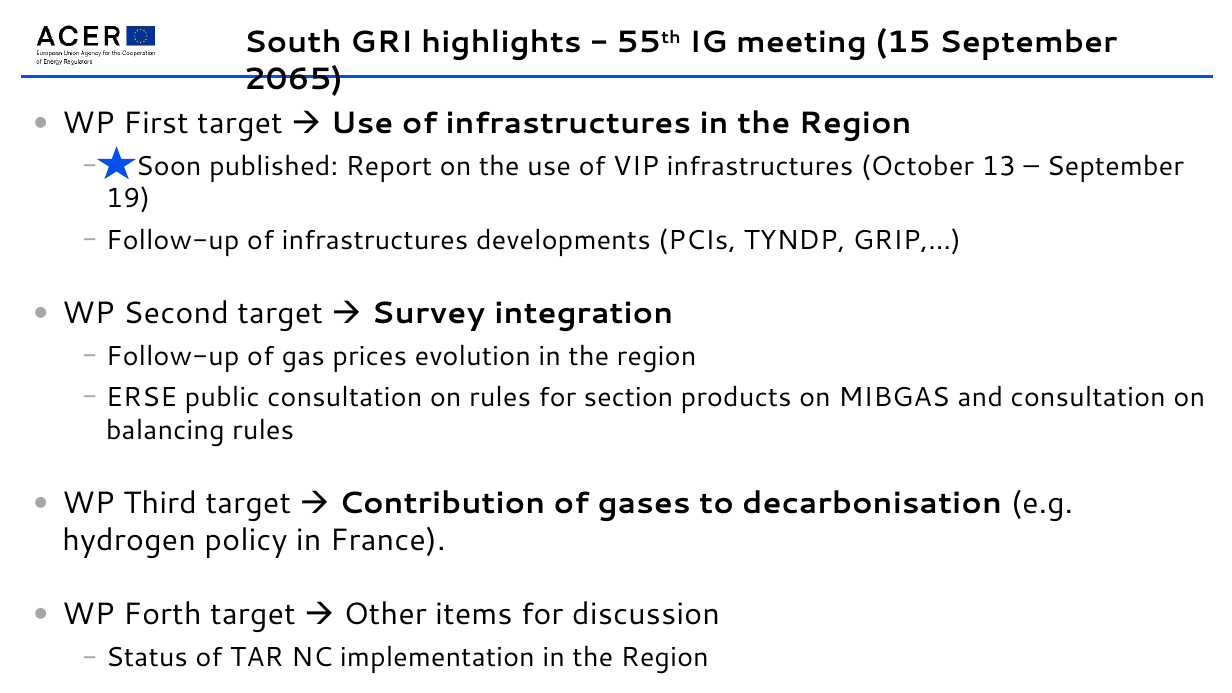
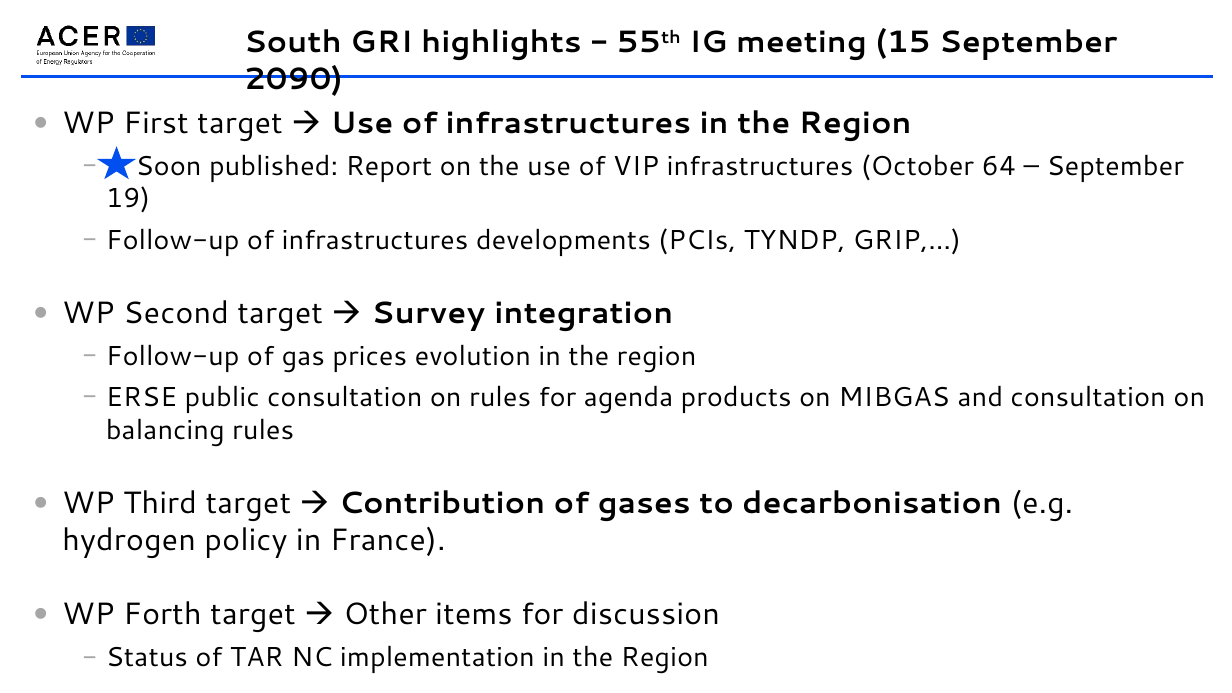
2065: 2065 -> 2090 (293, 79)
13: 13 -> 64 (999, 166)
section: section -> agenda (629, 397)
